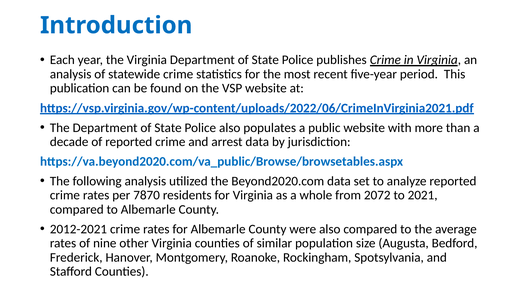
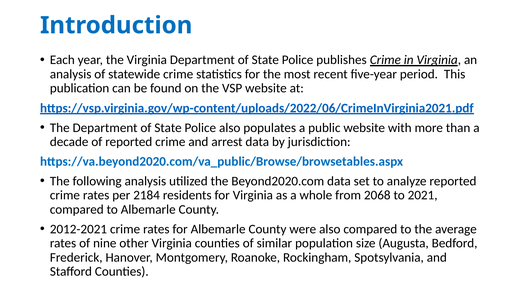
7870: 7870 -> 2184 (147, 195)
2072: 2072 -> 2068 (377, 195)
